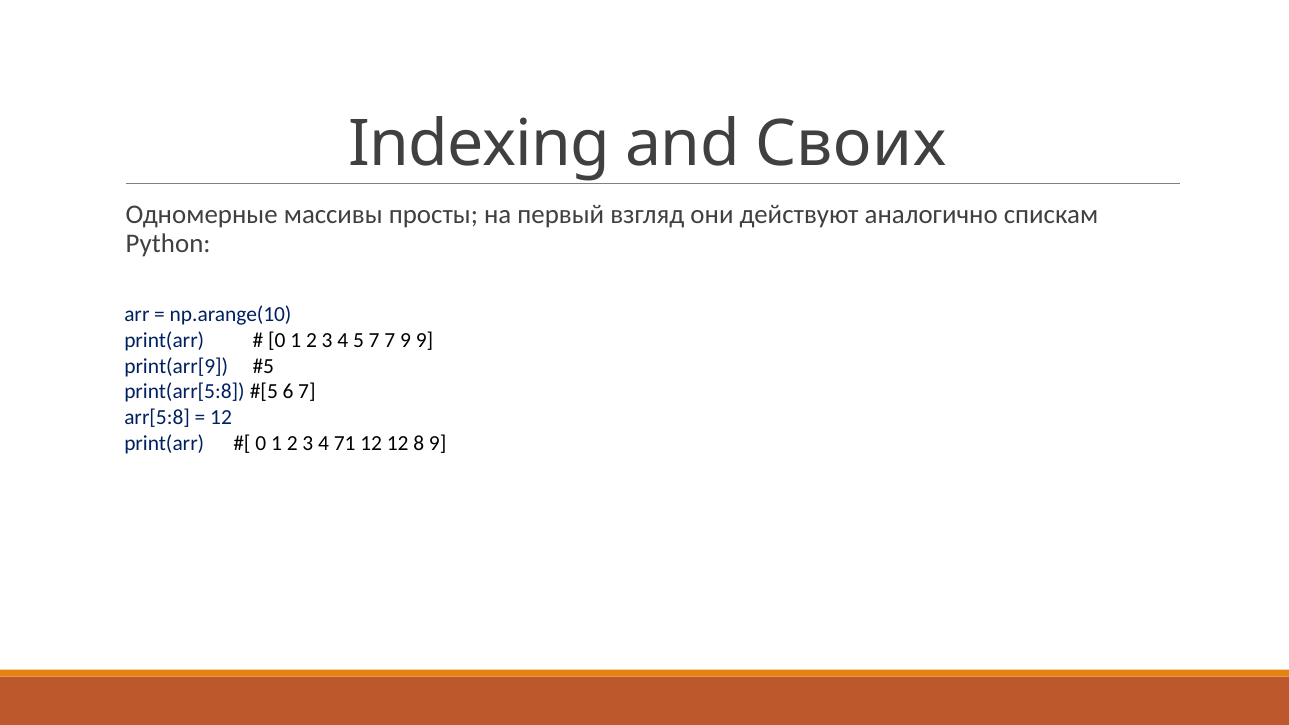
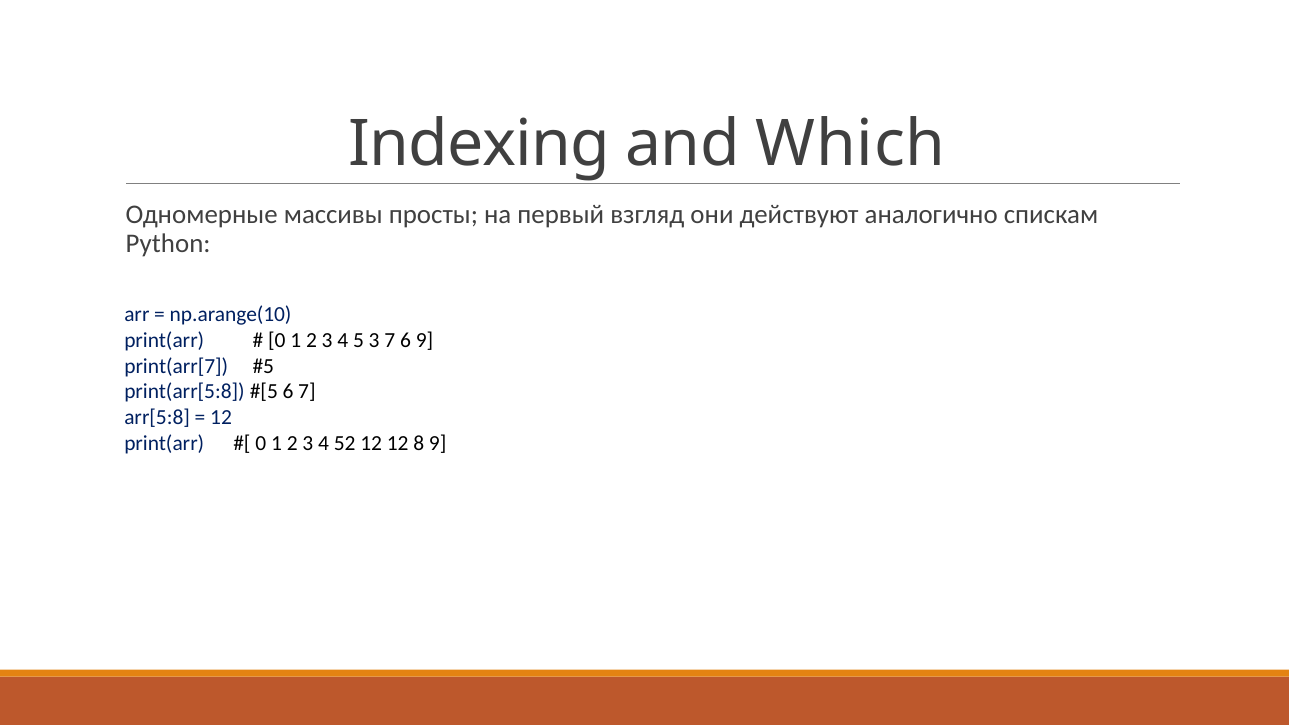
Своих: Своих -> Which (851, 144)
5 7: 7 -> 3 (374, 340)
7 9: 9 -> 6 (405, 340)
print(arr[9: print(arr[9 -> print(arr[7 (176, 366)
71: 71 -> 52 (345, 443)
